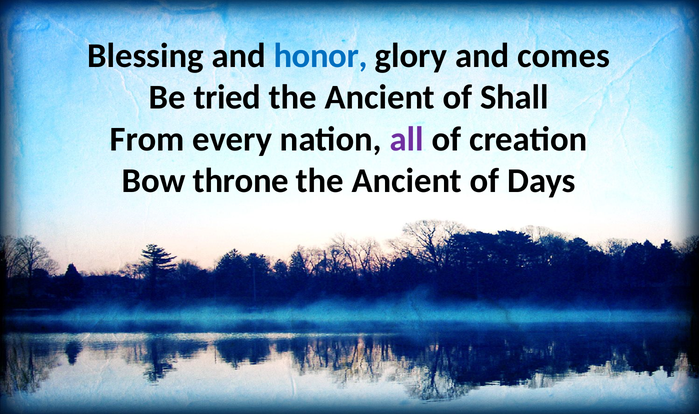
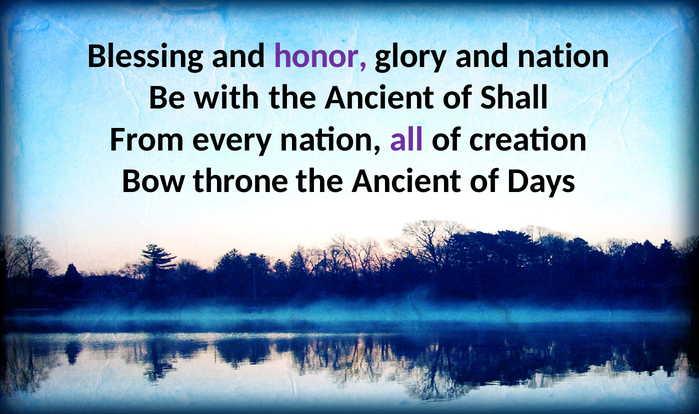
honor colour: blue -> purple (321, 56)
and comes: comes -> nation (564, 56)
tried: tried -> with (227, 97)
